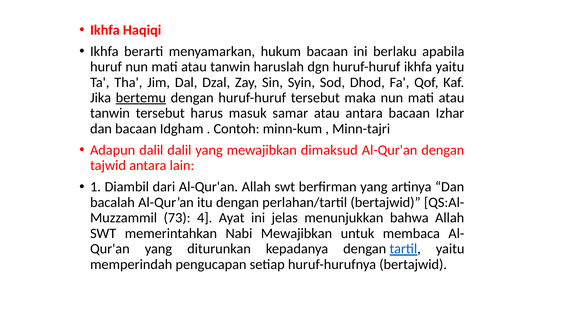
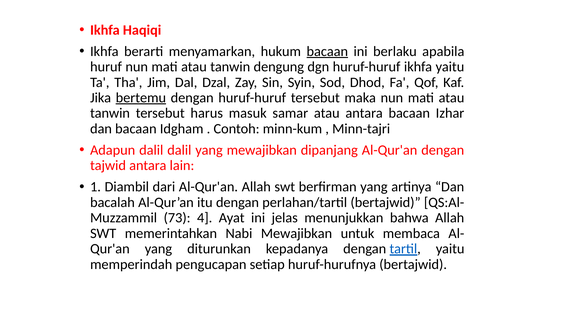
bacaan underline: none -> present (327, 51)
haruslah: haruslah -> dengung (279, 67)
dimaksud: dimaksud -> dipanjang (329, 150)
